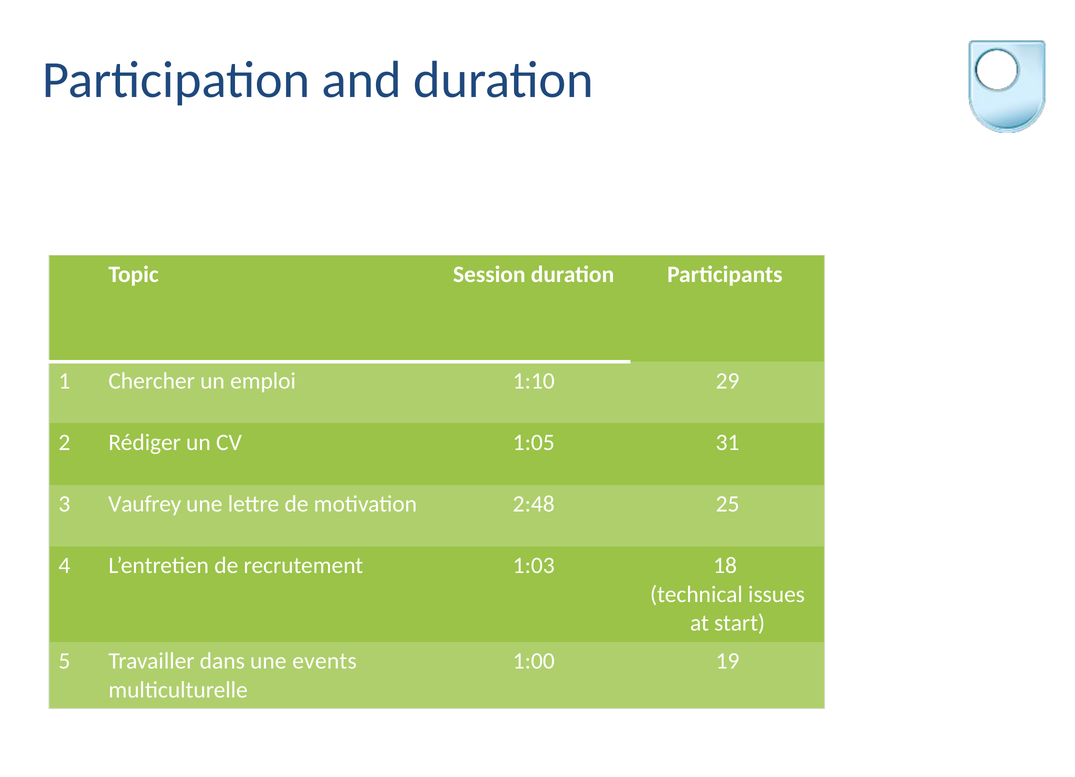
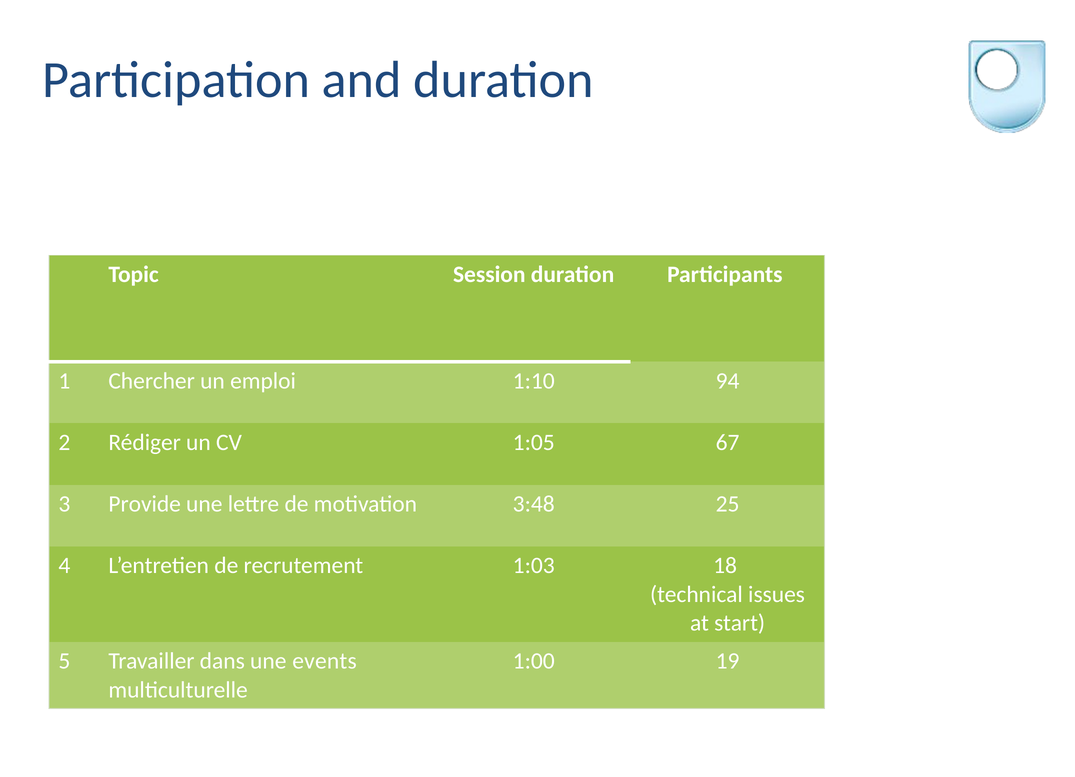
29: 29 -> 94 (728, 381)
31: 31 -> 67 (728, 443)
Vaufrey: Vaufrey -> Provide (145, 504)
2:48: 2:48 -> 3:48 (534, 504)
